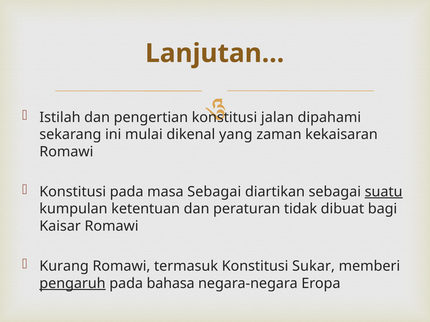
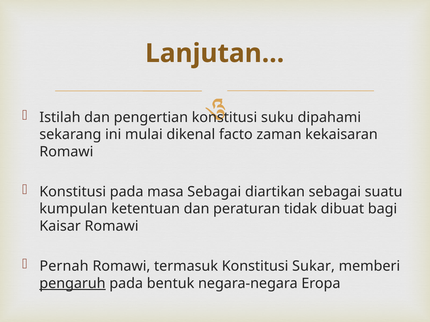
jalan: jalan -> suku (277, 117)
yang: yang -> facto (236, 135)
suatu underline: present -> none (384, 192)
Kurang: Kurang -> Pernah (64, 267)
bahasa: bahasa -> bentuk (171, 284)
